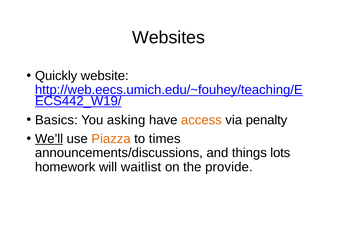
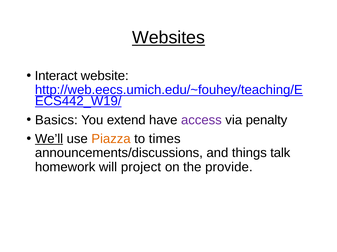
Websites underline: none -> present (169, 38)
Quickly: Quickly -> Interact (56, 76)
asking: asking -> extend (126, 120)
access colour: orange -> purple (201, 120)
lots: lots -> talk (280, 153)
waitlist: waitlist -> project (141, 167)
